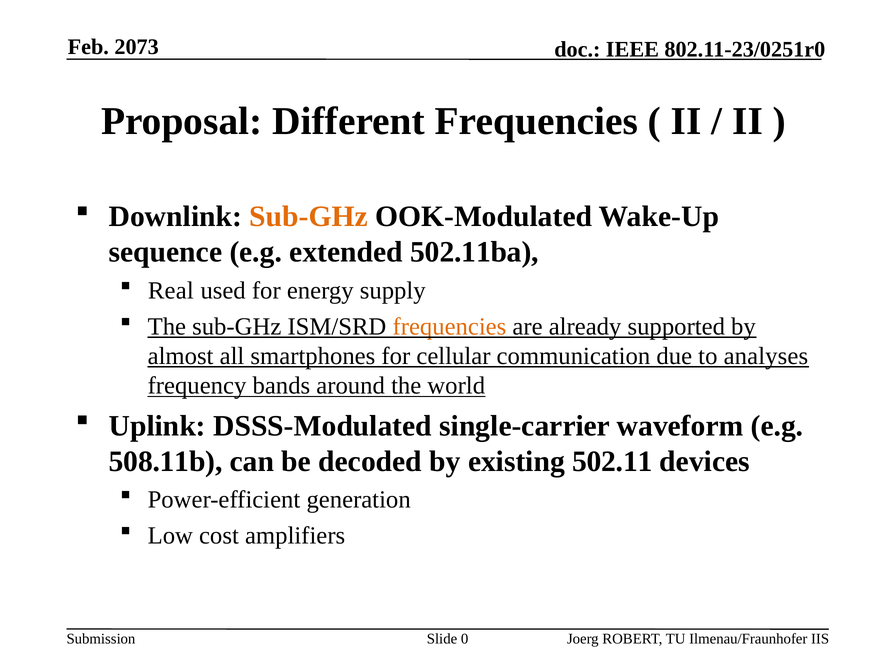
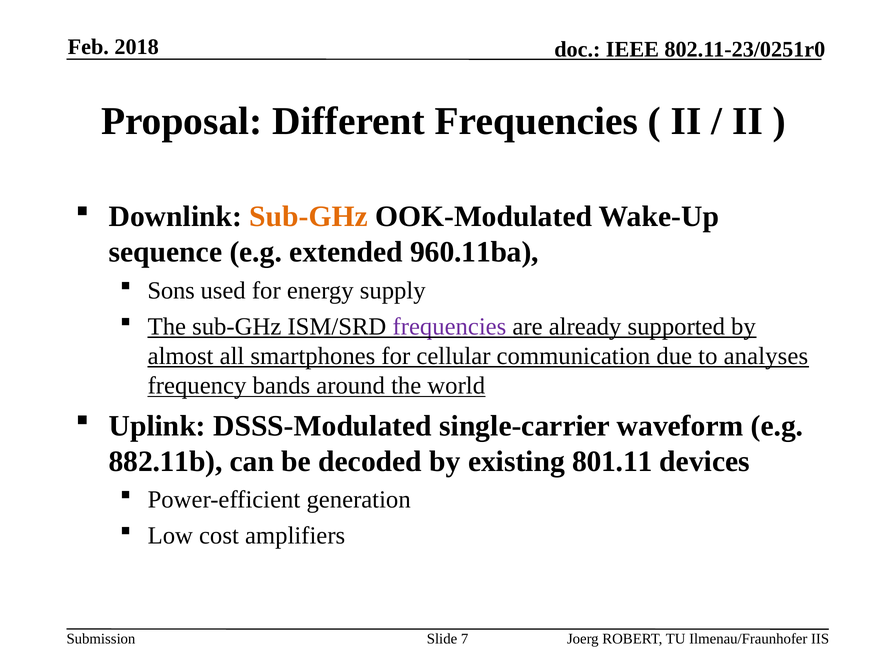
2073: 2073 -> 2018 (137, 47)
502.11ba: 502.11ba -> 960.11ba (474, 252)
Real: Real -> Sons (171, 291)
frequencies colour: orange -> purple (449, 326)
508.11b: 508.11b -> 882.11b (166, 461)
502.11: 502.11 -> 801.11 (612, 461)
0: 0 -> 7 (465, 639)
